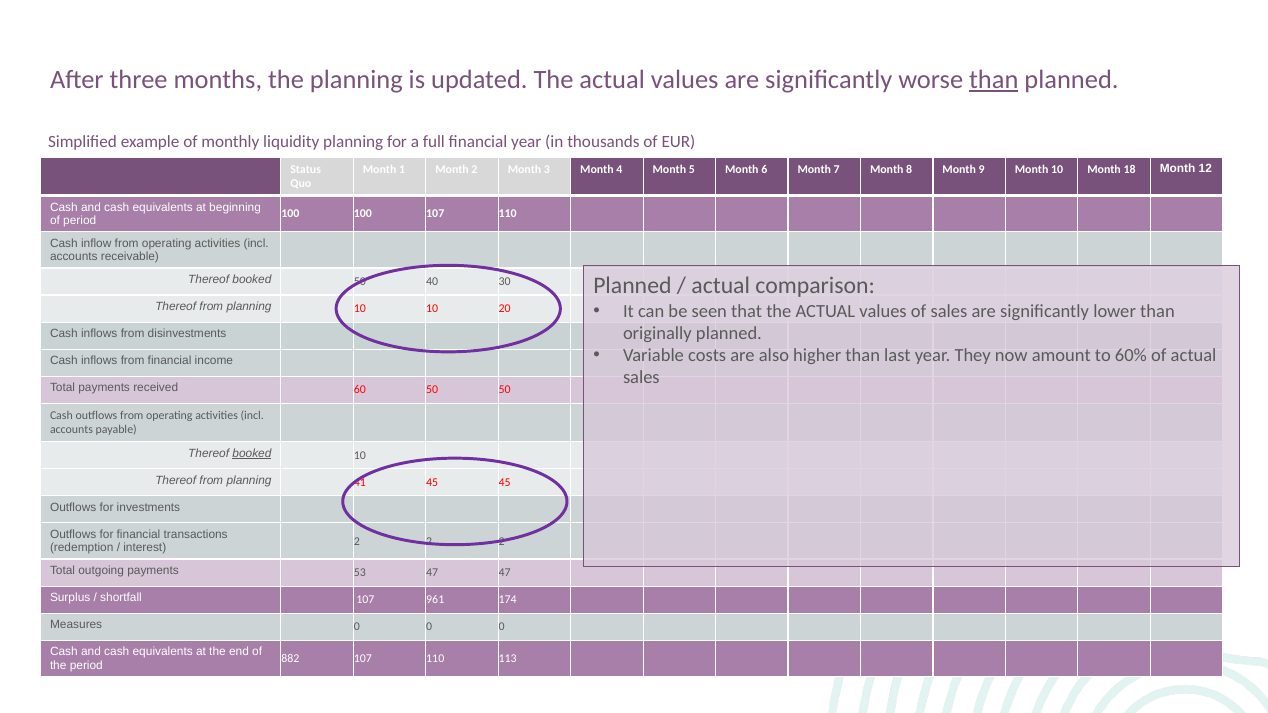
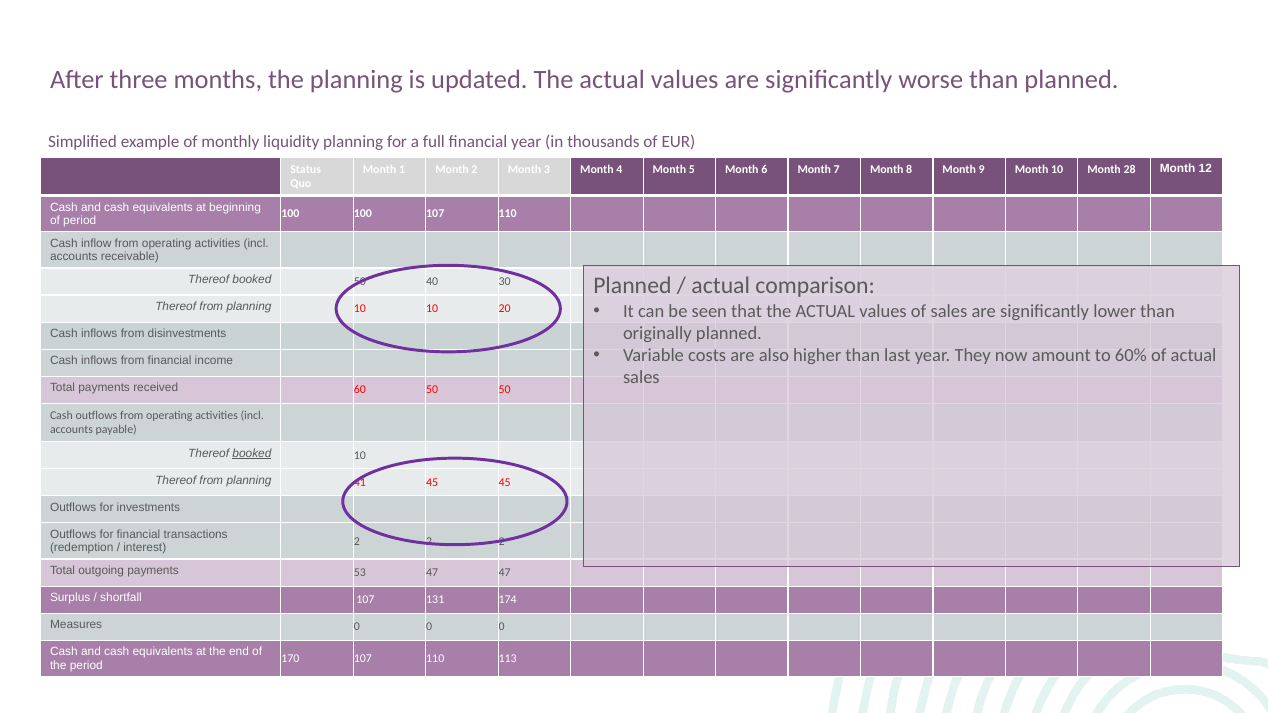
than underline: present -> none (994, 79)
18: 18 -> 28 (1130, 169)
961: 961 -> 131 (435, 600)
882: 882 -> 170 (290, 659)
